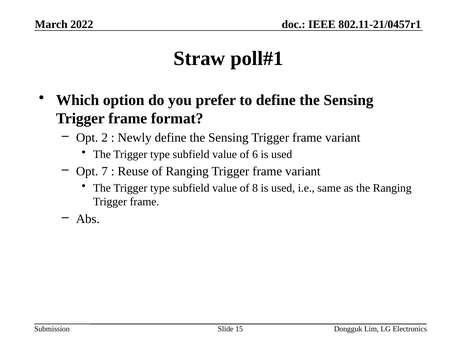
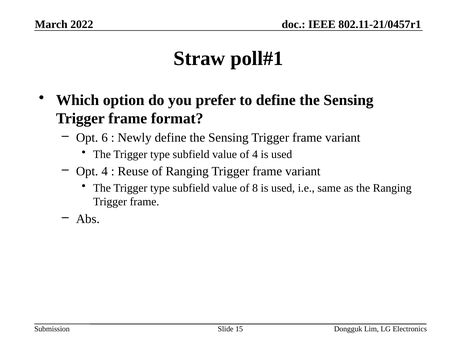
2: 2 -> 6 (105, 137)
of 6: 6 -> 4 (255, 154)
Opt 7: 7 -> 4 (105, 171)
